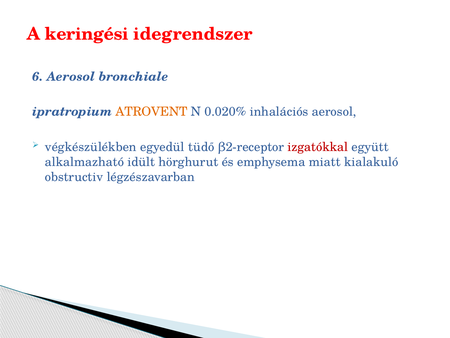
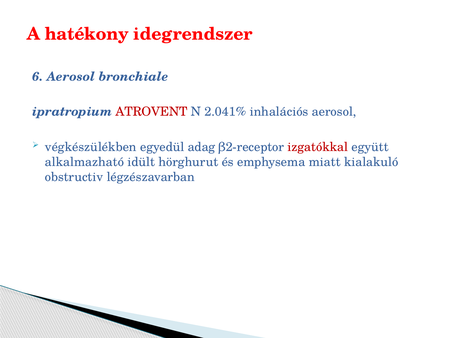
keringési: keringési -> hatékony (87, 34)
ATROVENT colour: orange -> red (151, 112)
0.020%: 0.020% -> 2.041% (225, 112)
tüdő: tüdő -> adag (202, 147)
